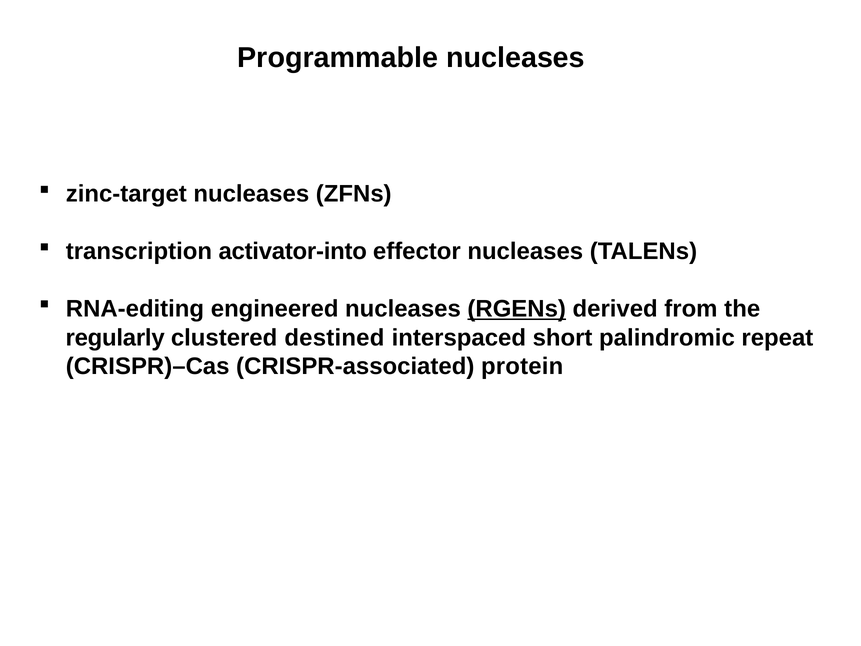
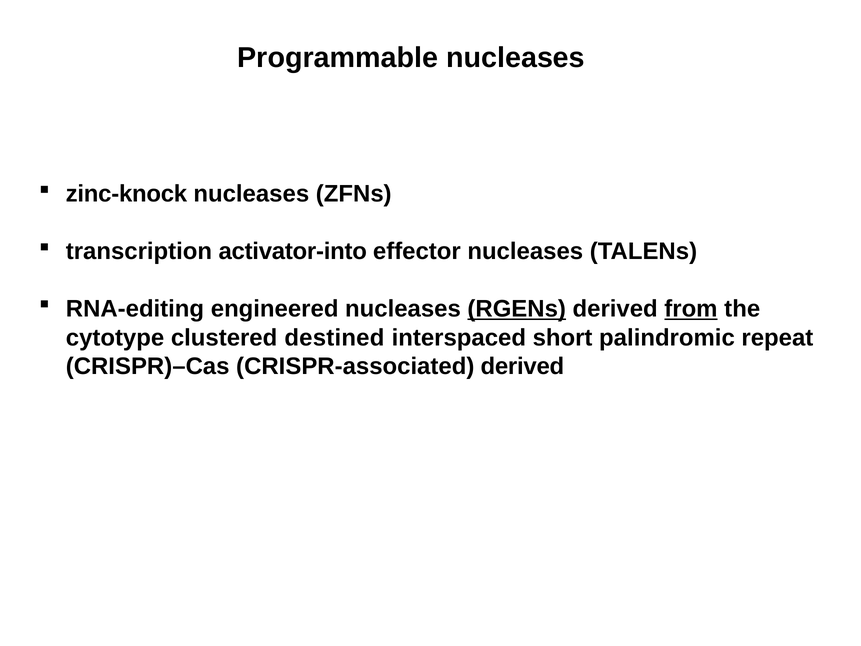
zinc-target: zinc-target -> zinc-knock (126, 194)
from underline: none -> present (691, 309)
regularly: regularly -> cytotype (115, 338)
CRISPR-associated protein: protein -> derived (522, 366)
